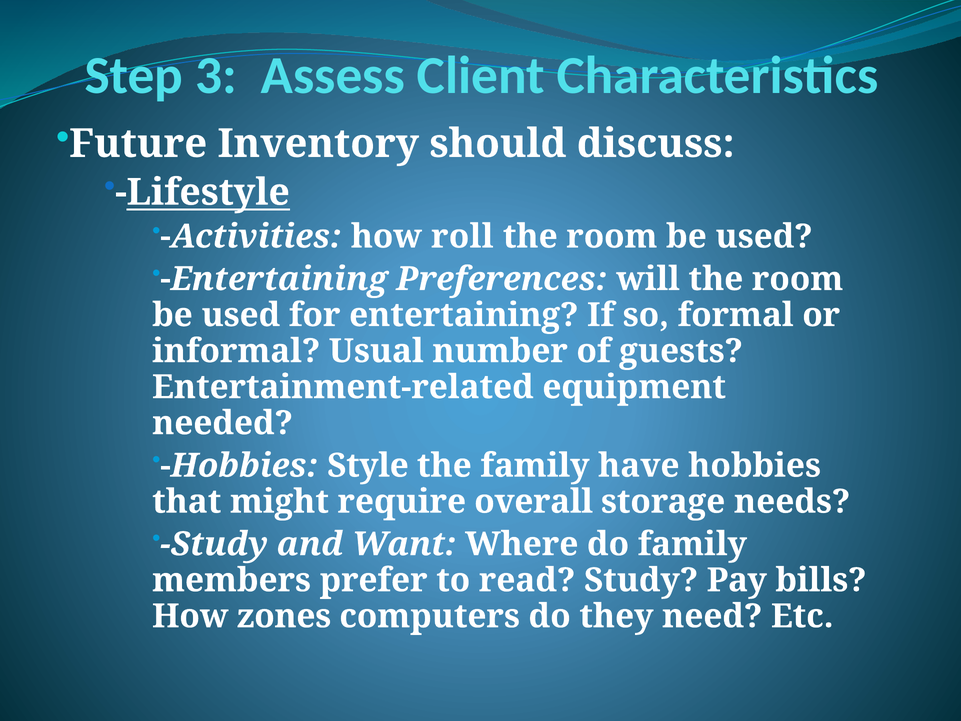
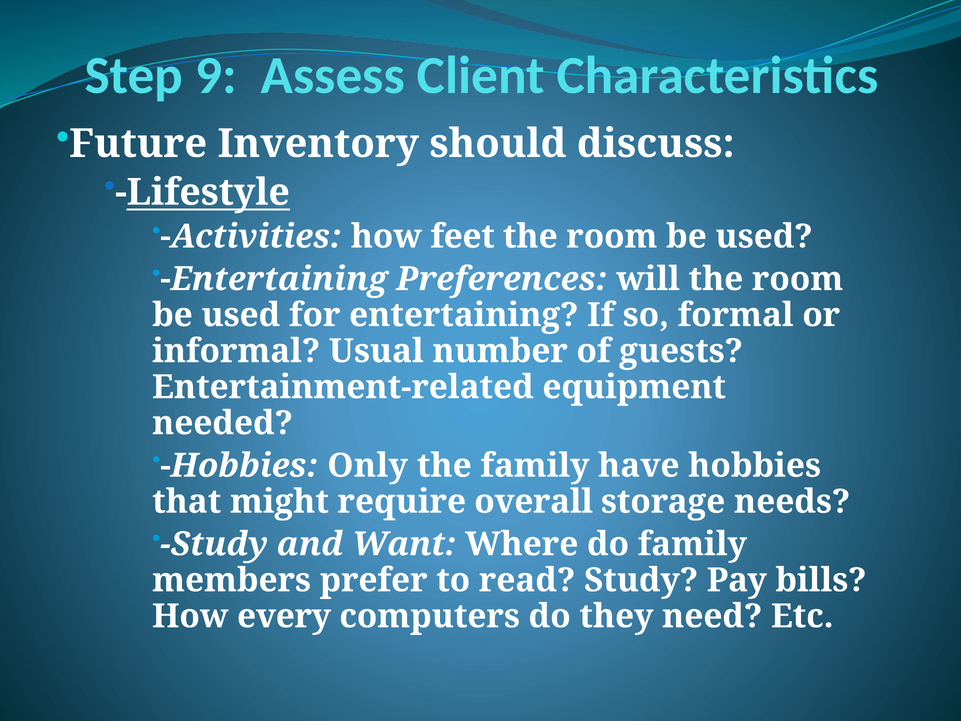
3: 3 -> 9 (216, 76)
roll: roll -> feet (463, 236)
Style: Style -> Only (368, 466)
zones: zones -> every (284, 616)
